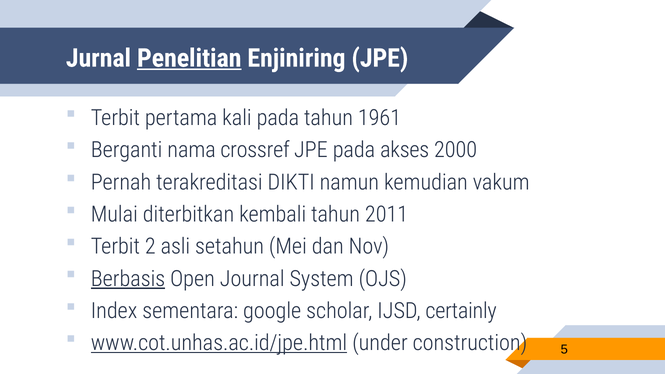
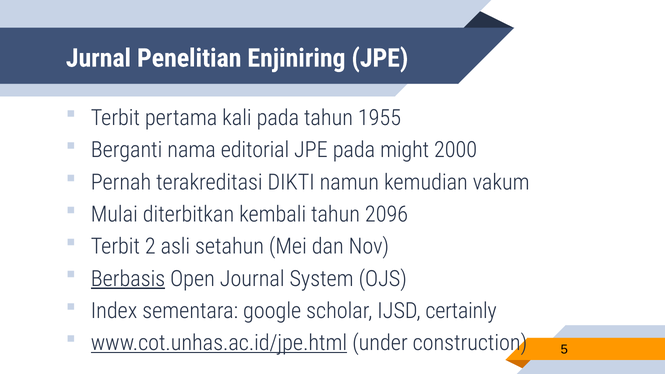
Penelitian underline: present -> none (189, 58)
1961: 1961 -> 1955 (379, 118)
crossref: crossref -> editorial (255, 150)
akses: akses -> might (405, 150)
2011: 2011 -> 2096 (387, 214)
